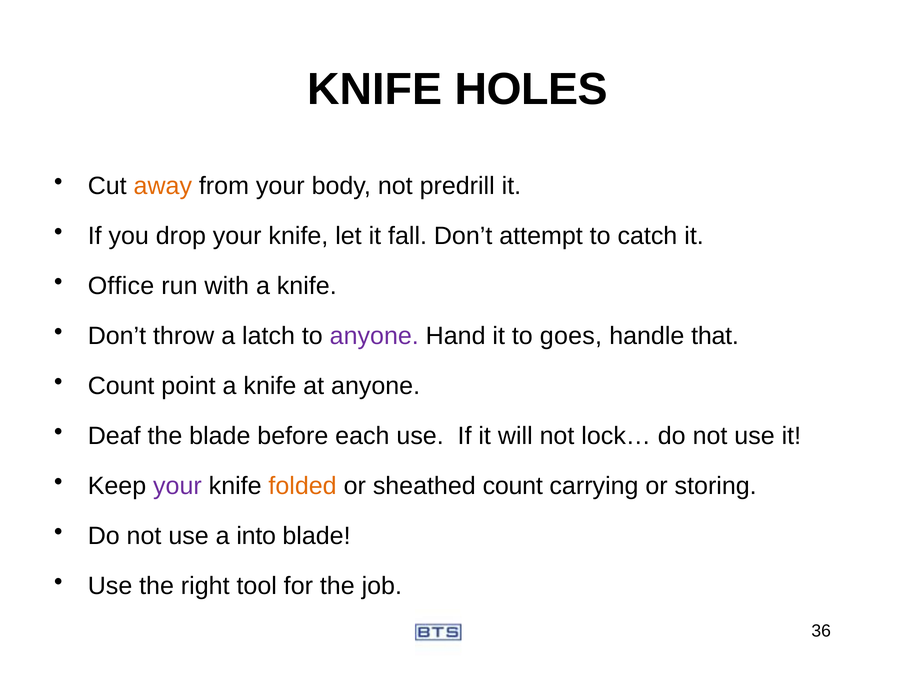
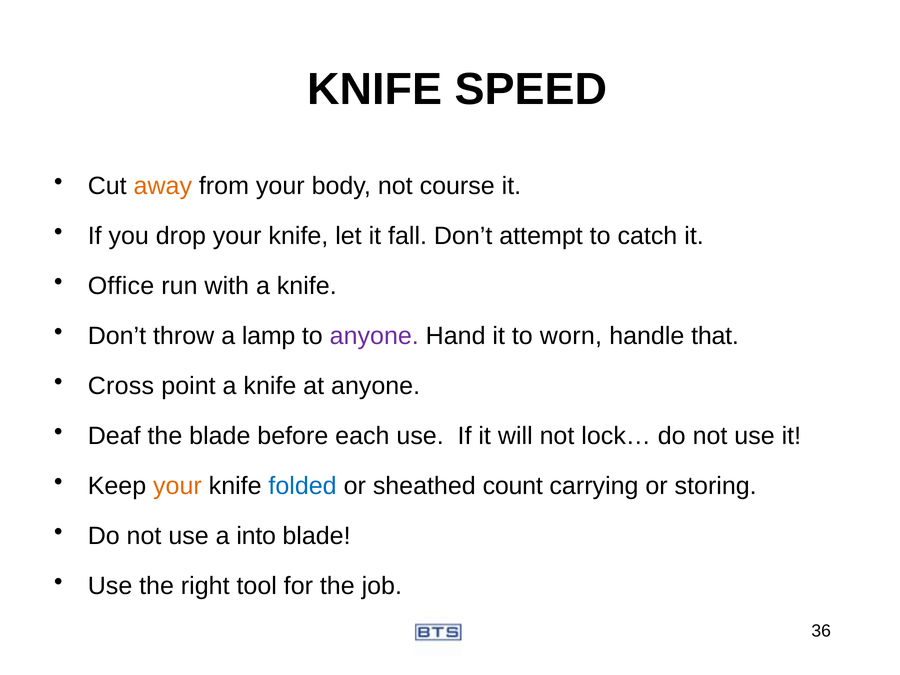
HOLES: HOLES -> SPEED (531, 89)
predrill: predrill -> course (457, 186)
latch: latch -> lamp (269, 336)
goes: goes -> worn (571, 336)
Count: Count -> Cross (121, 386)
your colour: purple -> orange (177, 486)
folded colour: orange -> blue (303, 486)
